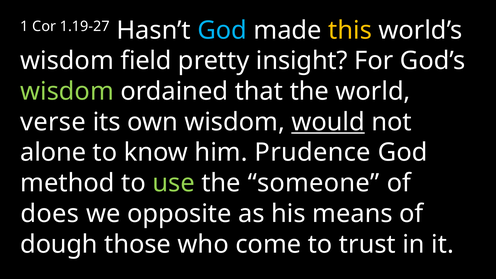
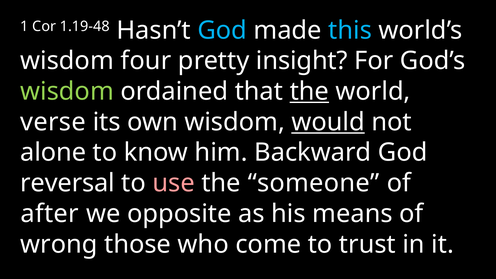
1.19-27: 1.19-27 -> 1.19-48 (85, 27)
this colour: yellow -> light blue (350, 30)
field: field -> four (146, 61)
the underline: none -> present (309, 91)
Prudence: Prudence -> Backward (313, 153)
method: method -> reversal (68, 183)
use colour: light green -> pink (174, 183)
does: does -> after (50, 214)
dough: dough -> wrong (59, 244)
